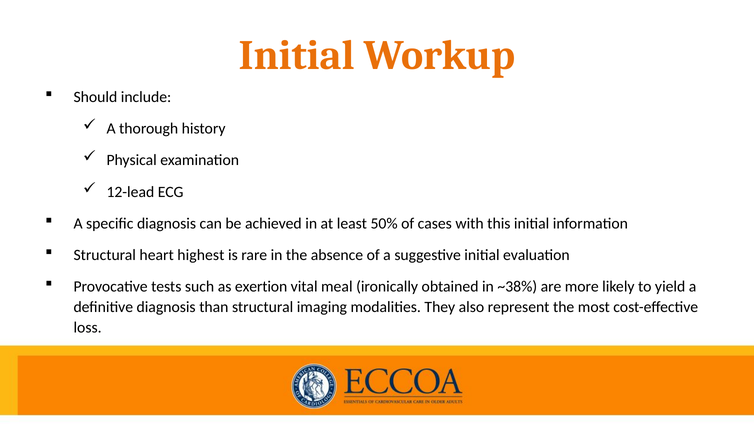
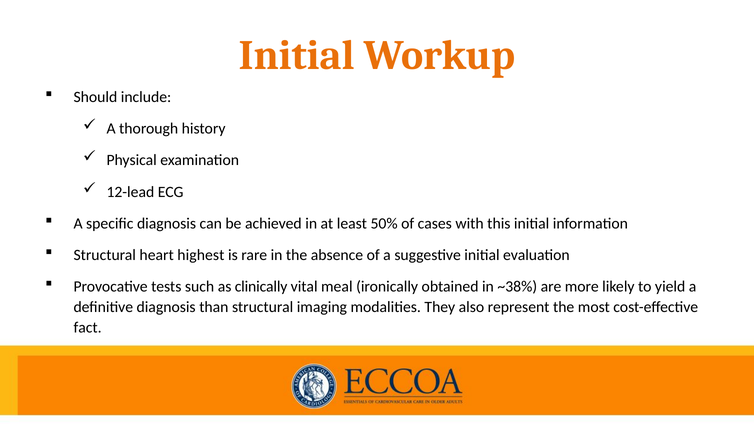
exertion: exertion -> clinically (261, 287)
loss: loss -> fact (88, 327)
